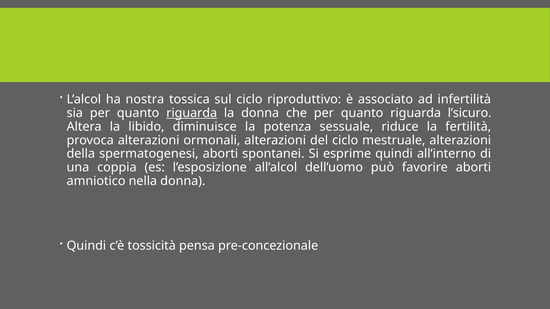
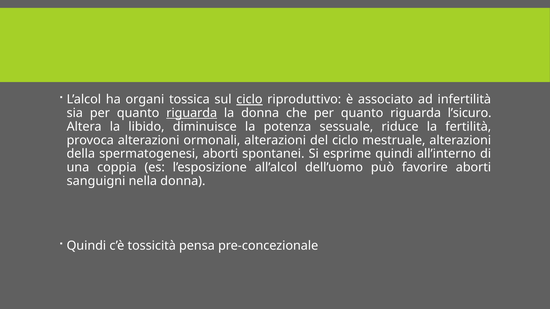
nostra: nostra -> organi (145, 100)
ciclo underline: none -> present (249, 100)
amniotico: amniotico -> sanguigni (96, 181)
